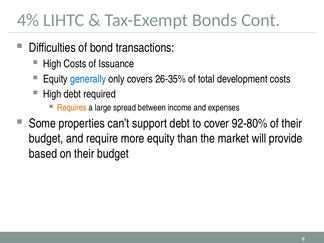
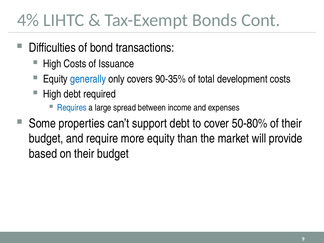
26-35%: 26-35% -> 90-35% (171, 79)
Requires colour: orange -> blue (72, 108)
92-80%: 92-80% -> 50-80% (250, 123)
